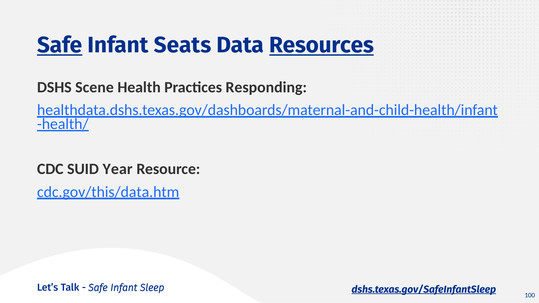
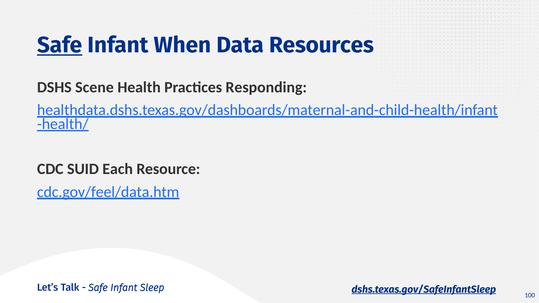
Seats: Seats -> When (182, 45)
Resources underline: present -> none (322, 45)
Year: Year -> Each (118, 169)
cdc.gov/this/data.htm: cdc.gov/this/data.htm -> cdc.gov/feel/data.htm (108, 192)
